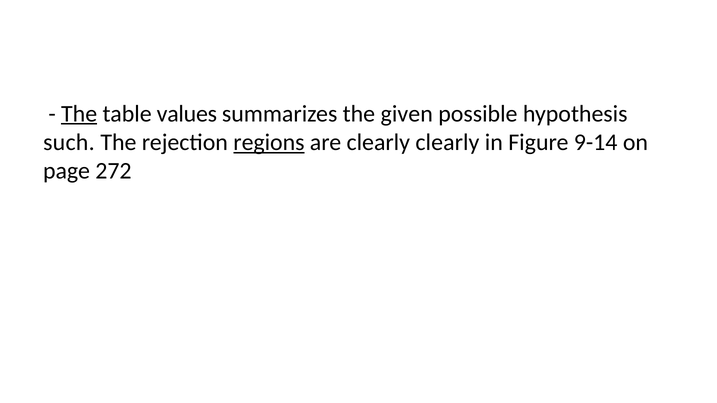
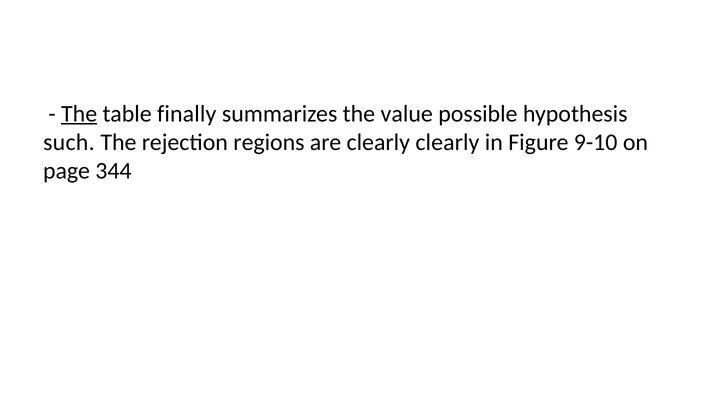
values: values -> finally (187, 114)
given: given -> value (407, 114)
regions underline: present -> none (269, 142)
9-14: 9-14 -> 9-10 (596, 142)
272: 272 -> 344 (113, 171)
